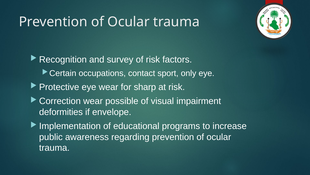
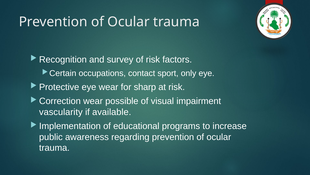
deformities: deformities -> vascularity (61, 112)
envelope: envelope -> available (112, 112)
